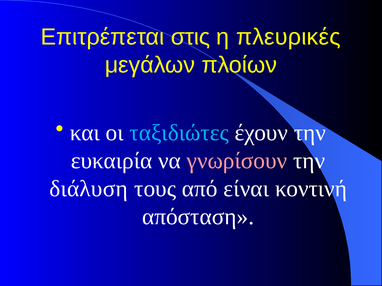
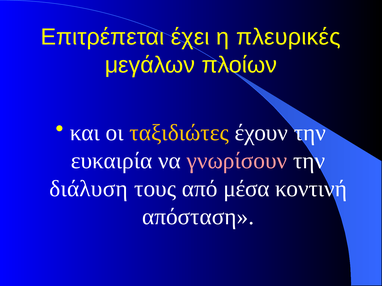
στις: στις -> έχει (190, 37)
ταξιδιώτες colour: light blue -> yellow (179, 133)
είναι: είναι -> μέσα (246, 189)
